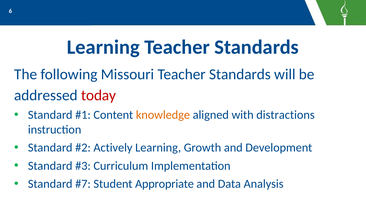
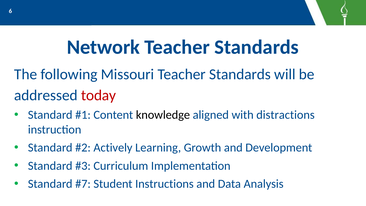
Learning: Learning -> Network (103, 47)
knowledge colour: orange -> black (163, 115)
Appropriate: Appropriate -> Instructions (164, 184)
